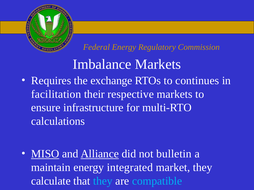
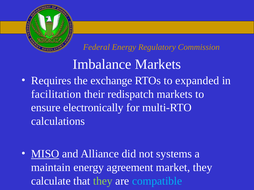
continues: continues -> expanded (197, 81)
respective: respective -> redispatch (131, 94)
infrastructure: infrastructure -> electronically (93, 108)
Alliance underline: present -> none (100, 154)
bulletin: bulletin -> systems (174, 154)
integrated: integrated -> agreement (130, 168)
they colour: light blue -> light green (103, 181)
